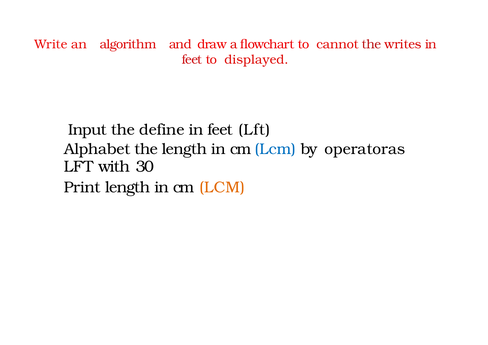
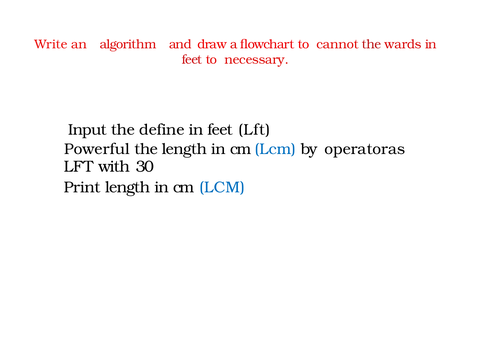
writes: writes -> wards (403, 44)
displayed: displayed -> necessary (257, 60)
Alphabet: Alphabet -> Powerful (97, 149)
LCM colour: orange -> blue (222, 187)
